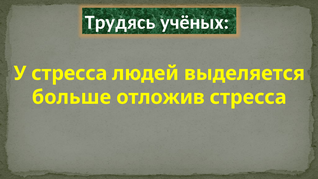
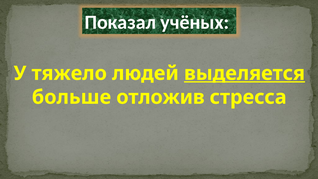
Трудясь: Трудясь -> Показал (120, 22)
У стресса: стресса -> тяжело (69, 73)
выделяется underline: none -> present (244, 73)
